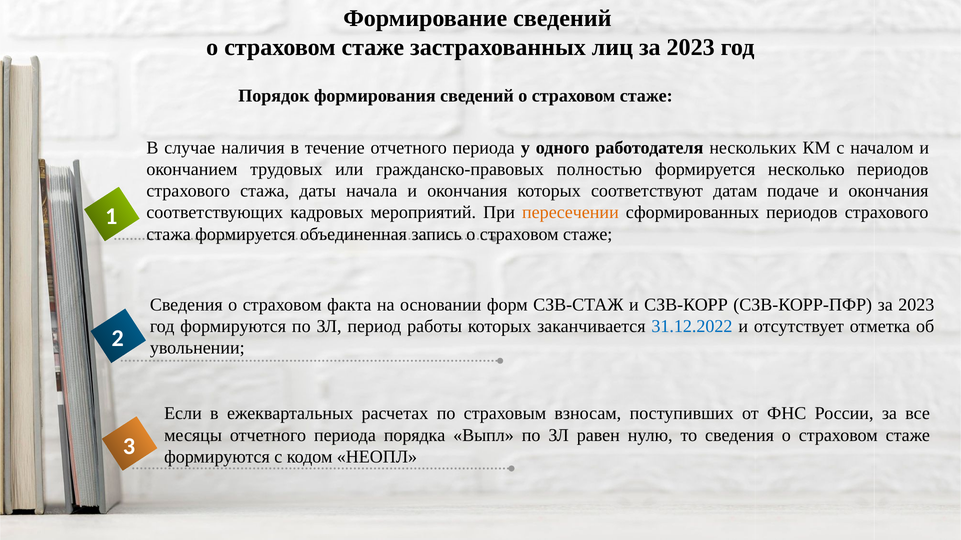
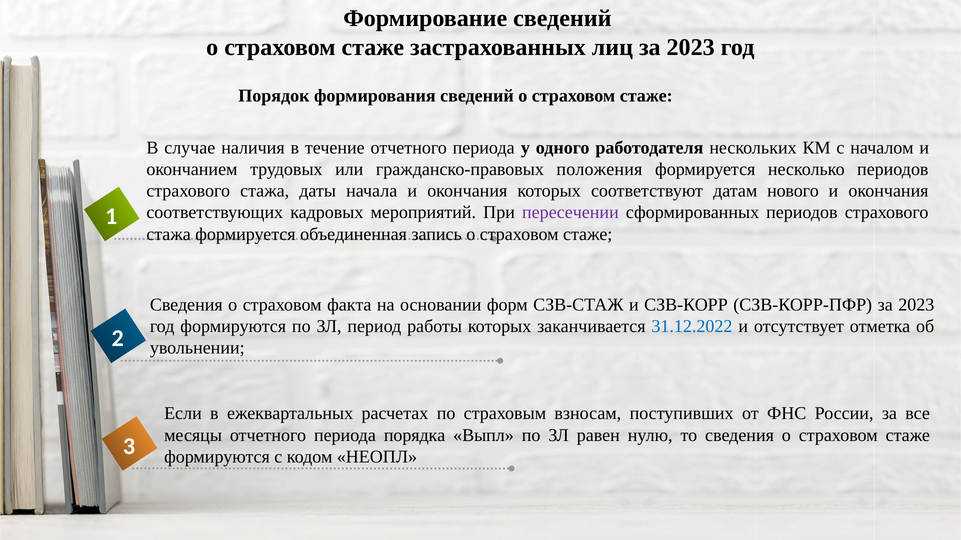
полностью: полностью -> положения (599, 170)
подаче: подаче -> нового (793, 191)
пересечении colour: orange -> purple (570, 213)
